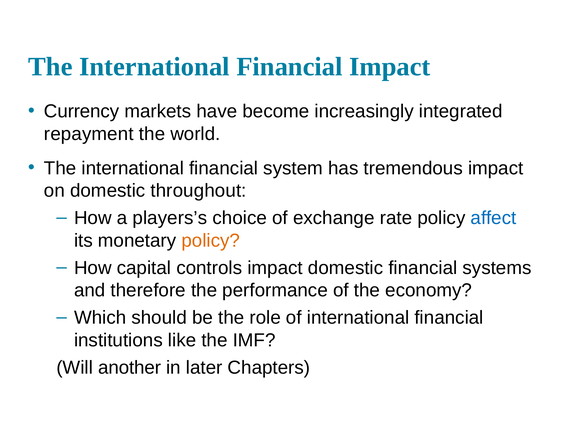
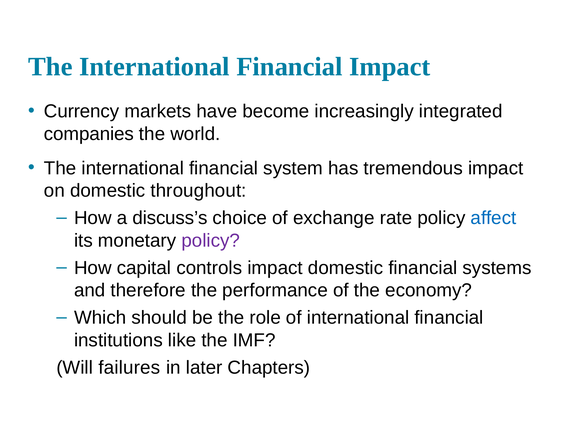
repayment: repayment -> companies (89, 134)
players’s: players’s -> discuss’s (170, 218)
policy colour: orange -> purple (211, 241)
another: another -> failures (129, 367)
